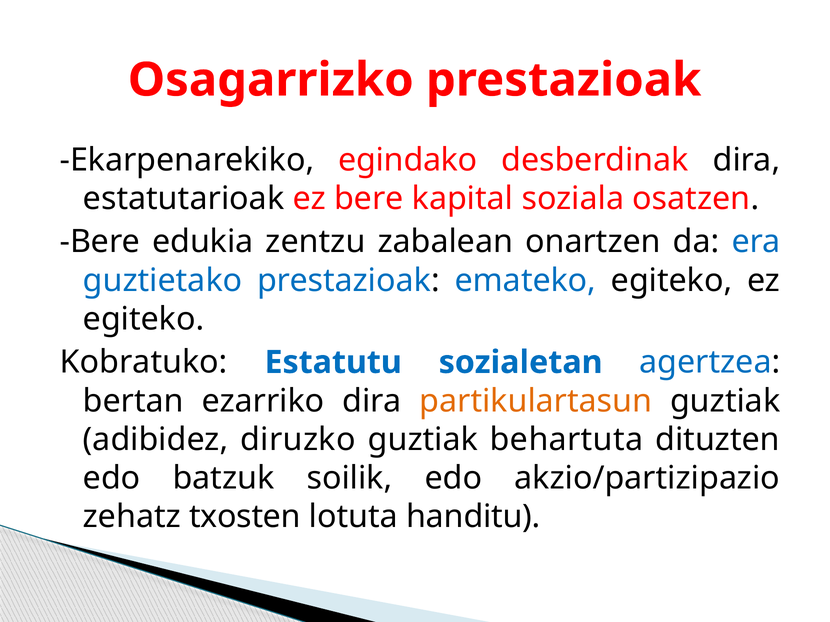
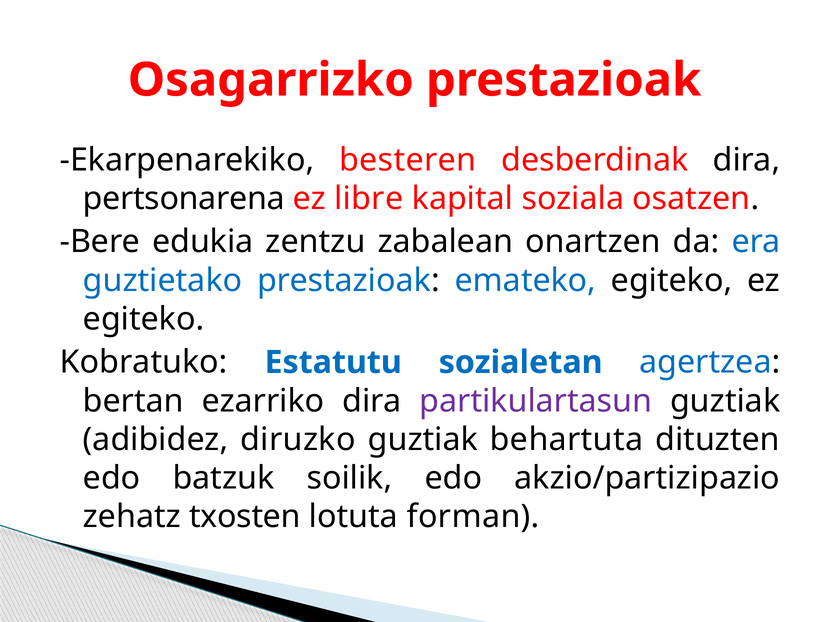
egindako: egindako -> besteren (408, 160)
estatutarioak: estatutarioak -> pertsonarena (184, 199)
ez bere: bere -> libre (369, 199)
partikulartasun colour: orange -> purple (536, 401)
handitu: handitu -> forman (473, 517)
